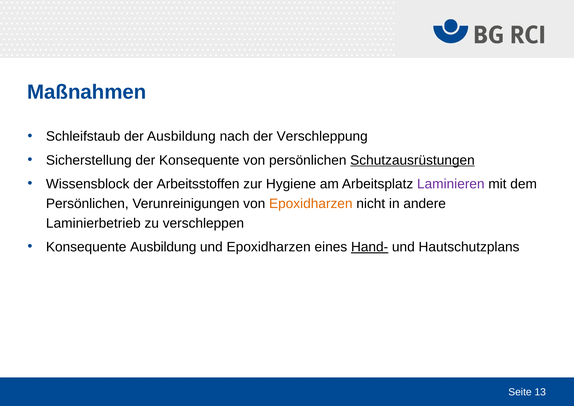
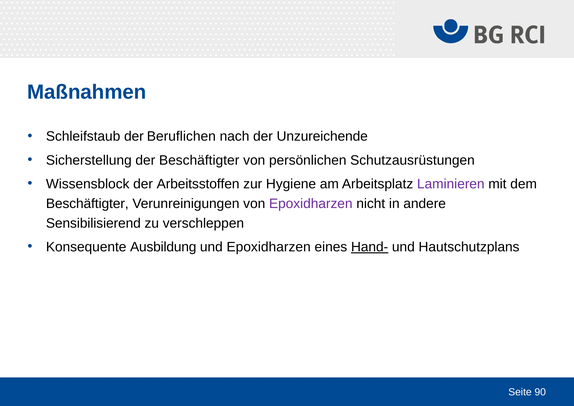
der Ausbildung: Ausbildung -> Beruflichen (181, 137)
Verschleppung: Verschleppung -> Unzureichende (322, 137)
der Konsequente: Konsequente -> Beschäftigter (199, 160)
Schutzausrüstungen underline: present -> none (412, 160)
Persönlichen: Persönlichen -> Beschäftigter (87, 204)
Epoxidharzen colour: orange -> purple (311, 204)
Laminierbetrieb: Laminierbetrieb -> Sensibilisierend (93, 223)
13: 13 -> 90 (540, 392)
